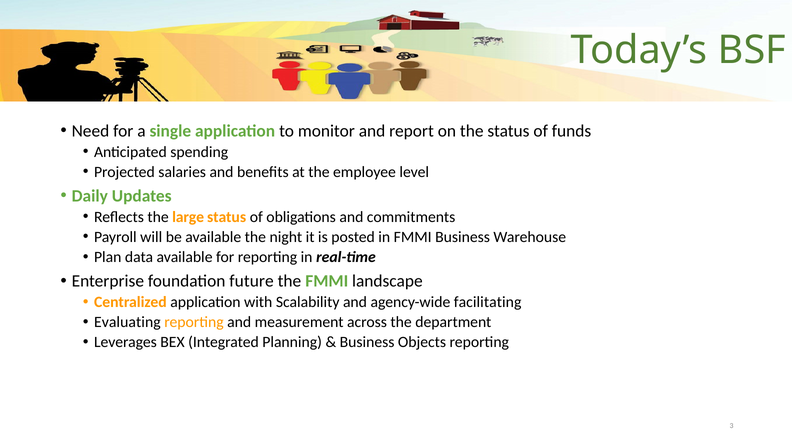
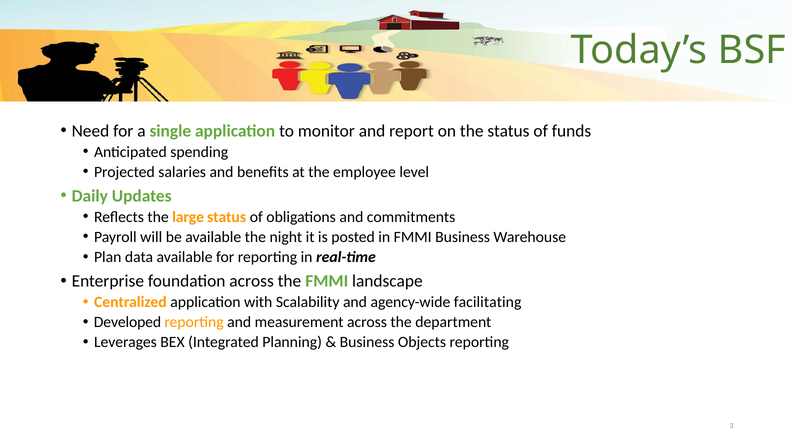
foundation future: future -> across (252, 281)
Evaluating: Evaluating -> Developed (127, 322)
